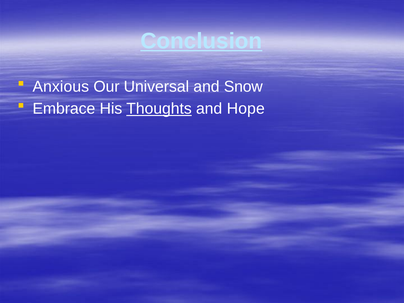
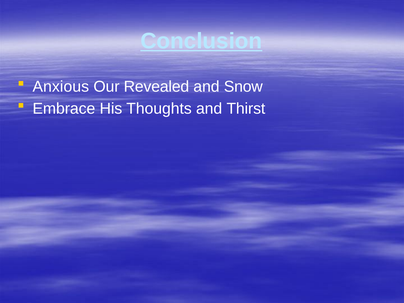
Universal: Universal -> Revealed (156, 87)
Thoughts underline: present -> none (159, 109)
Hope: Hope -> Thirst (246, 109)
